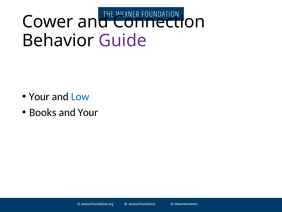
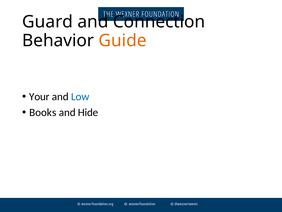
Cower: Cower -> Guard (48, 22)
Guide colour: purple -> orange (123, 40)
and Your: Your -> Hide (88, 112)
